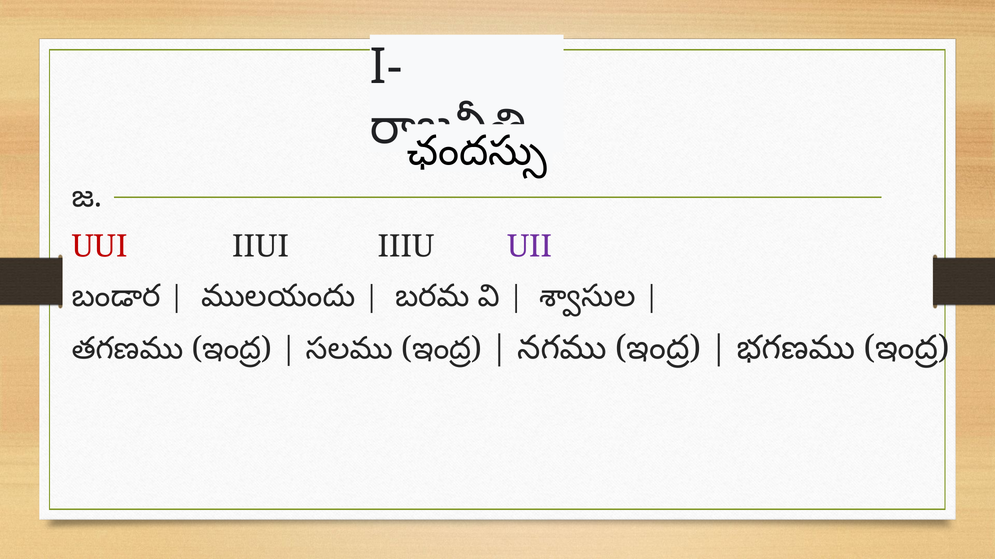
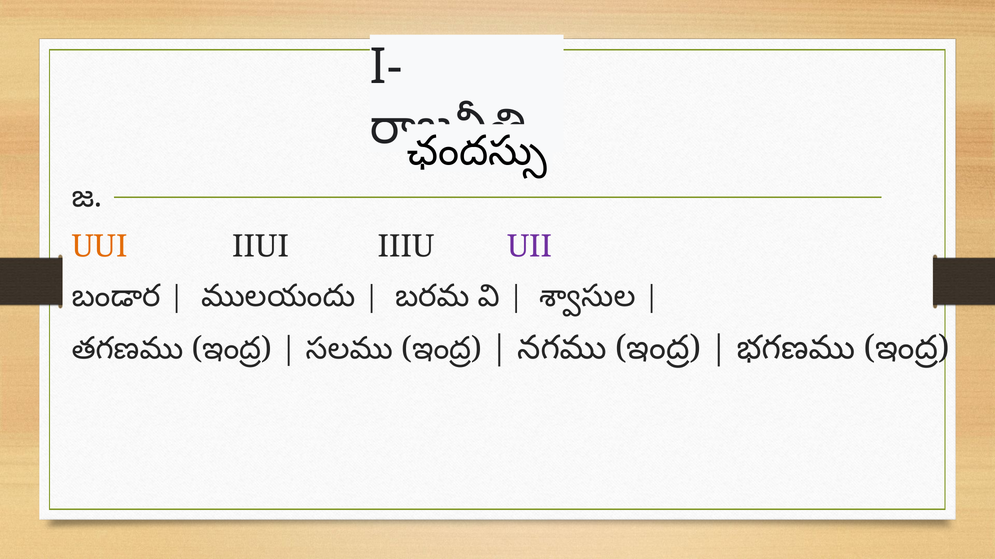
UUI colour: red -> orange (99, 247)
